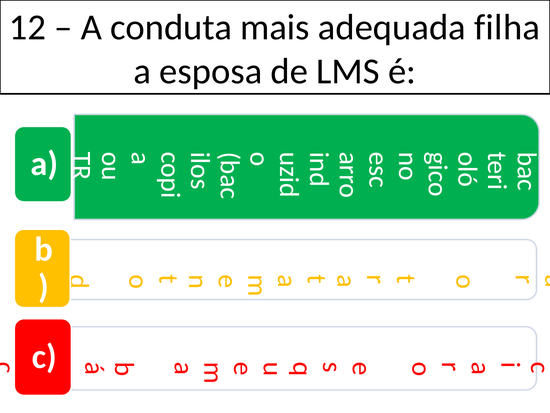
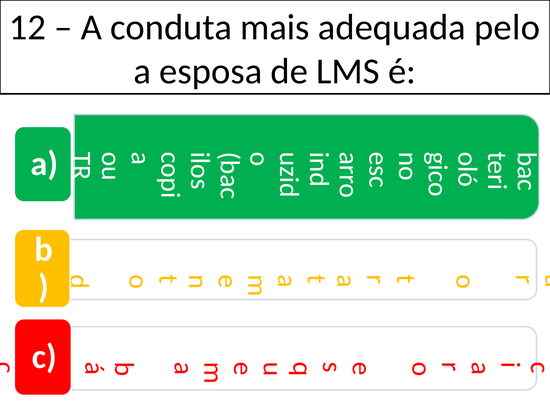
filha: filha -> pelo (507, 27)
